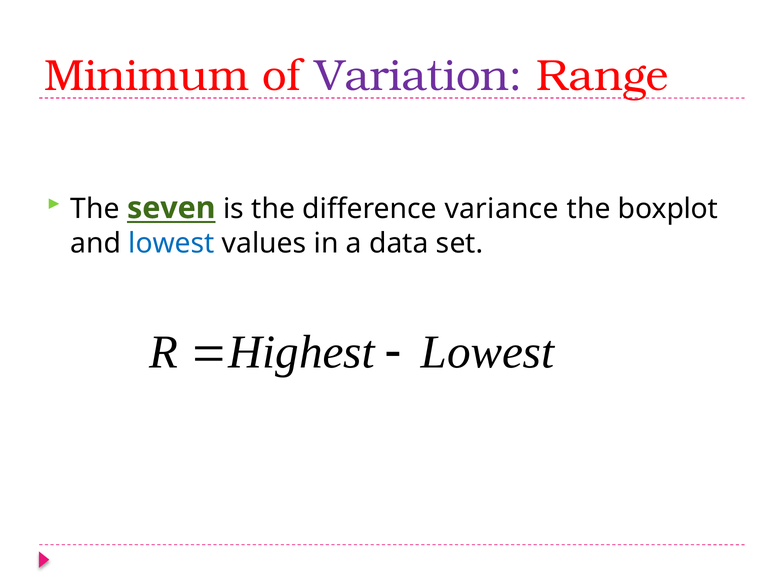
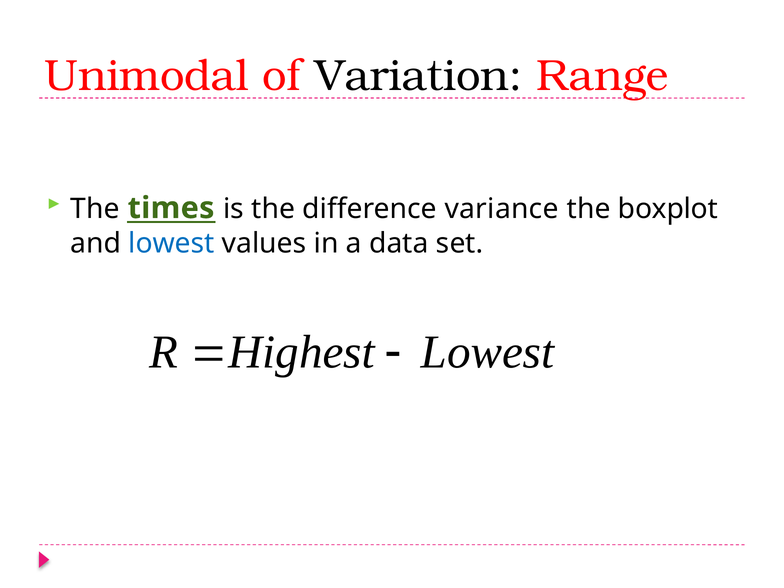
Minimum: Minimum -> Unimodal (147, 76)
Variation colour: purple -> black (419, 76)
seven: seven -> times (171, 208)
